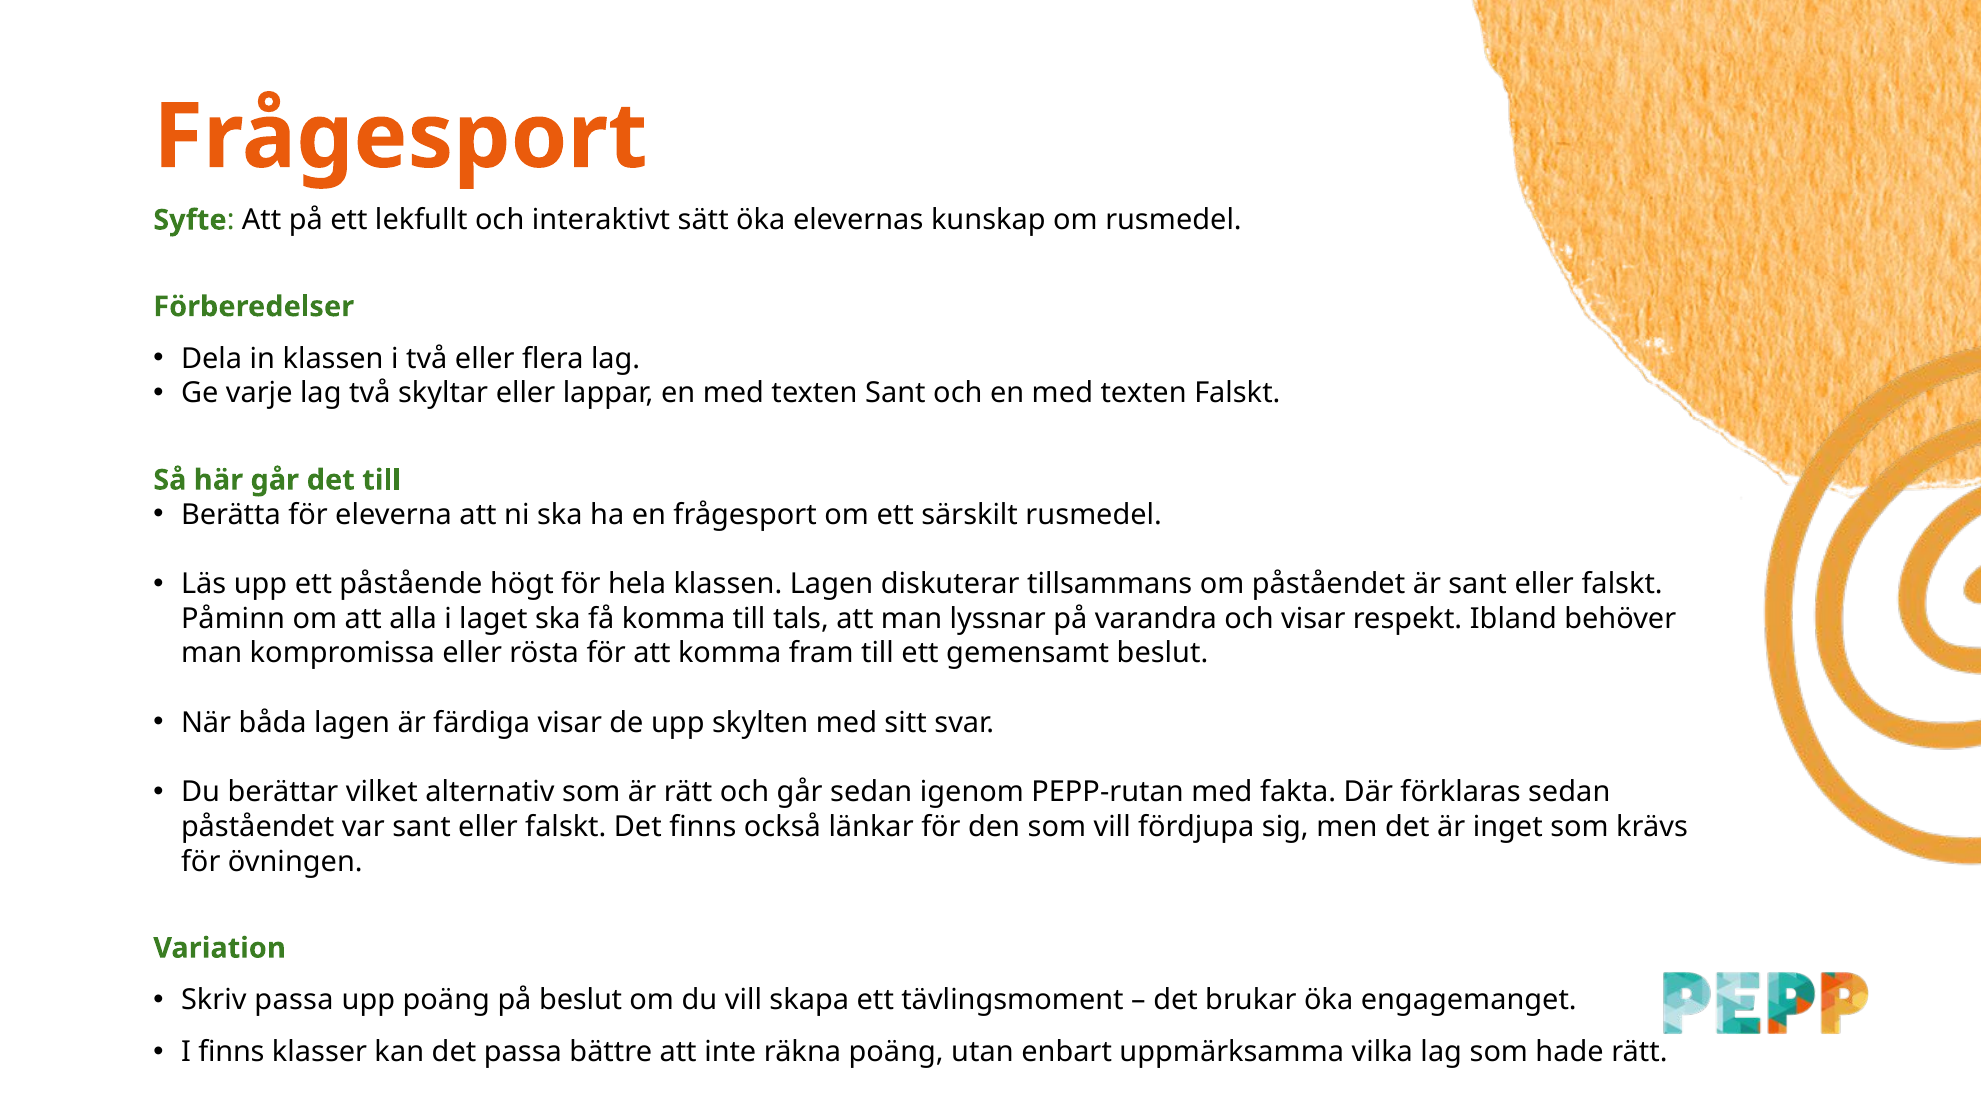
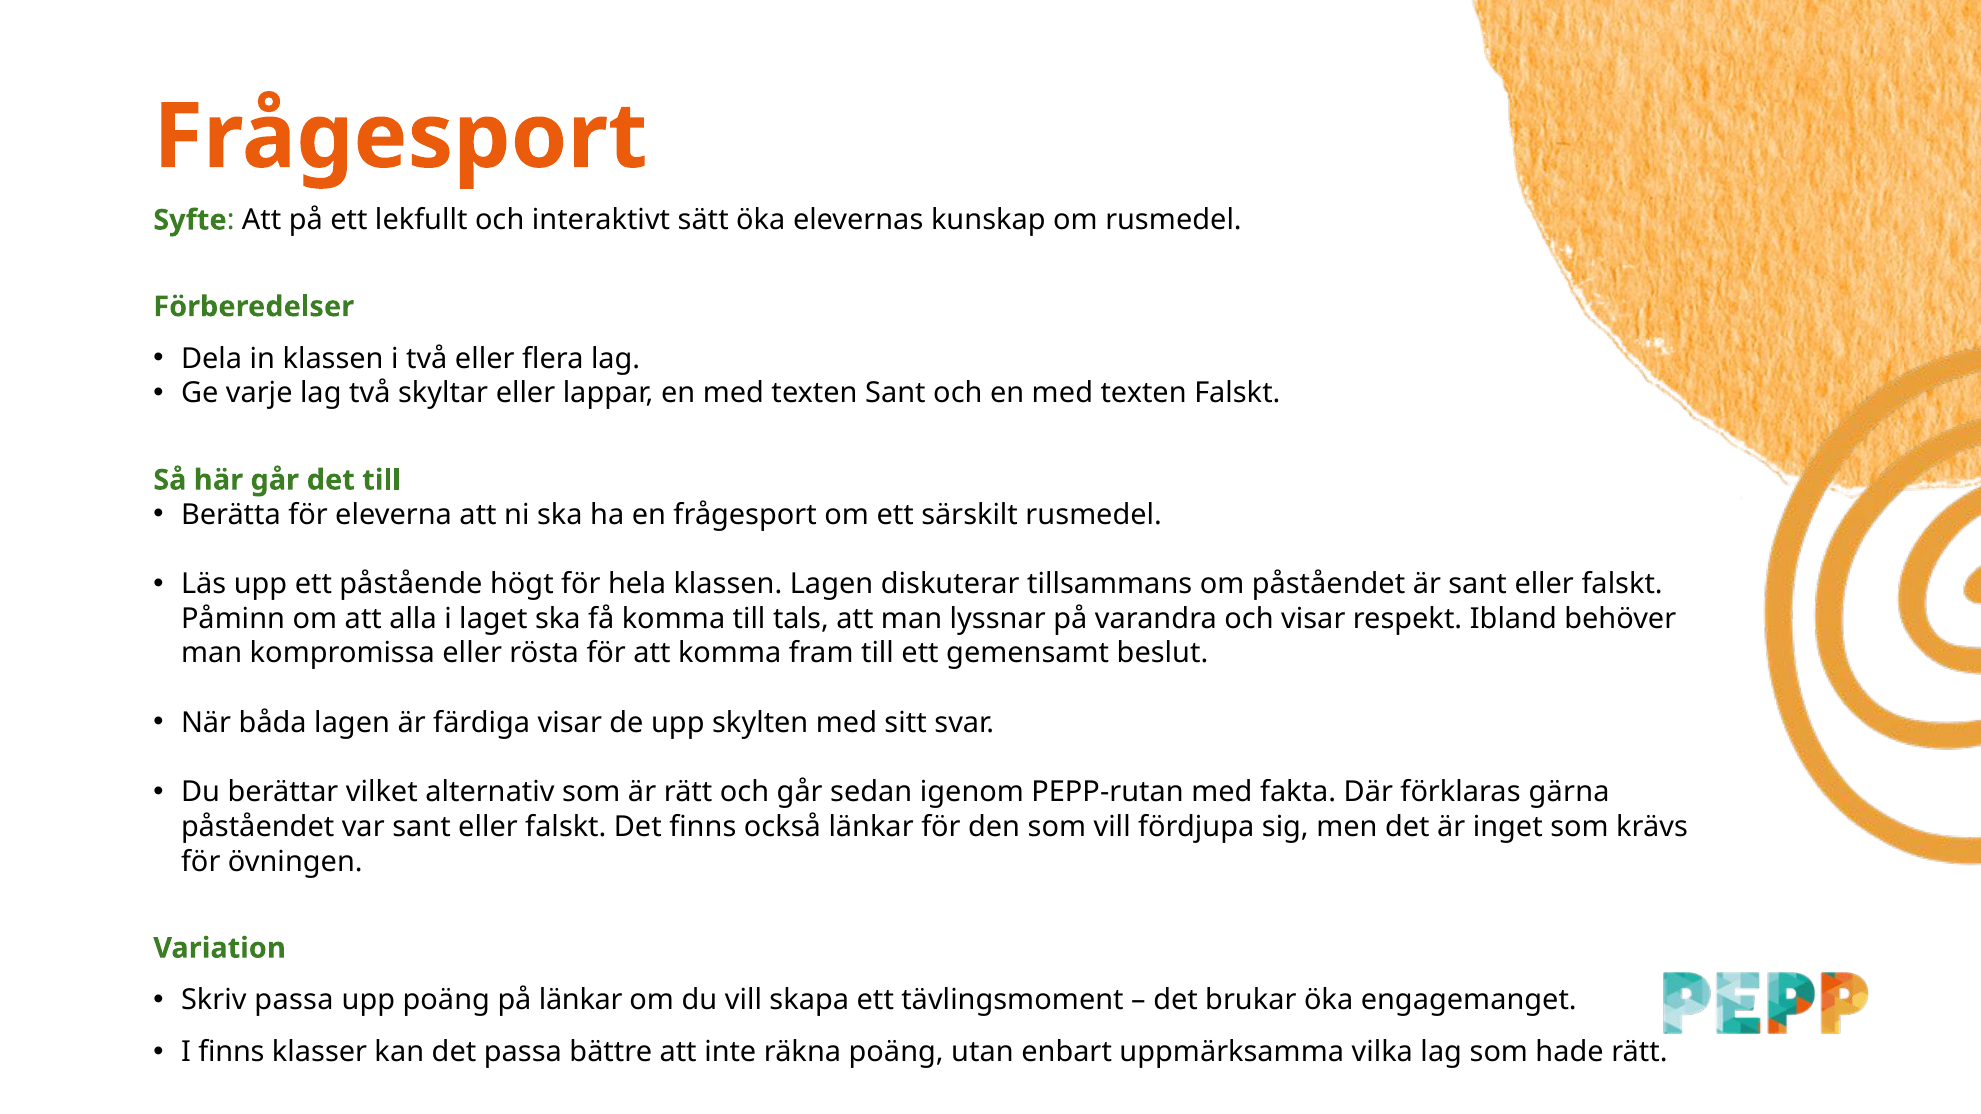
förklaras sedan: sedan -> gärna (1569, 792)
på beslut: beslut -> länkar (581, 1000)
